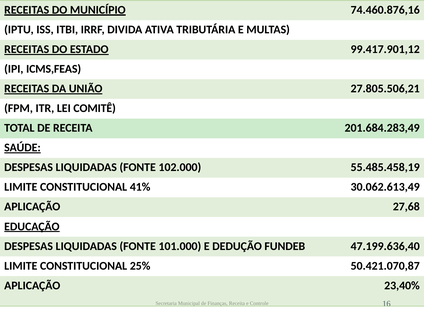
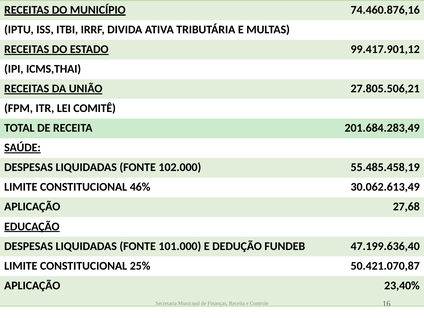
ICMS,FEAS: ICMS,FEAS -> ICMS,THAI (54, 69)
41%: 41% -> 46% (140, 187)
